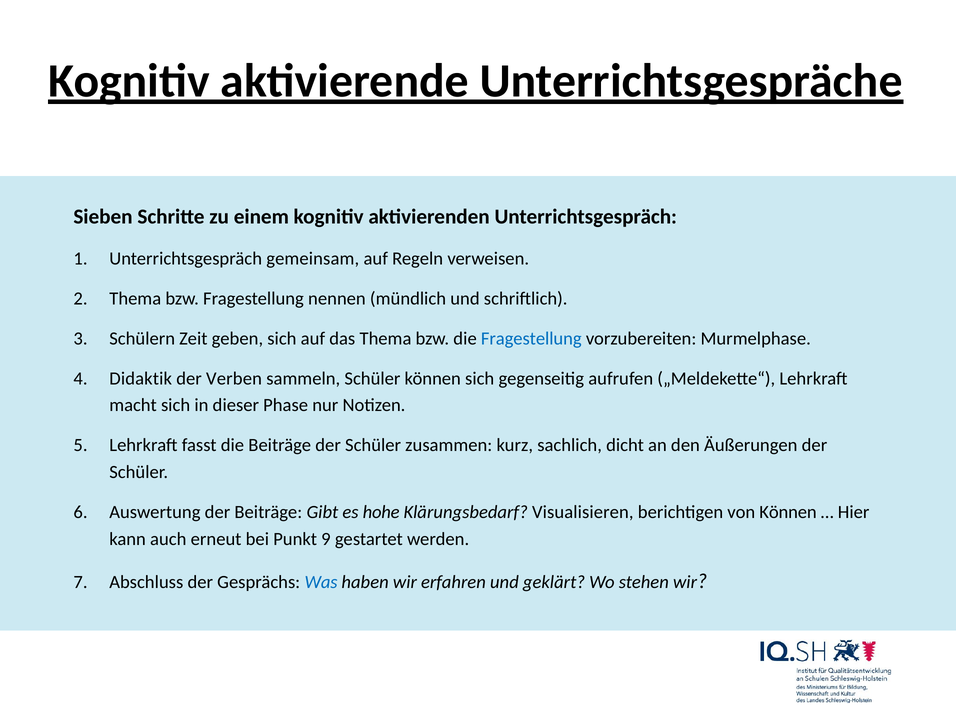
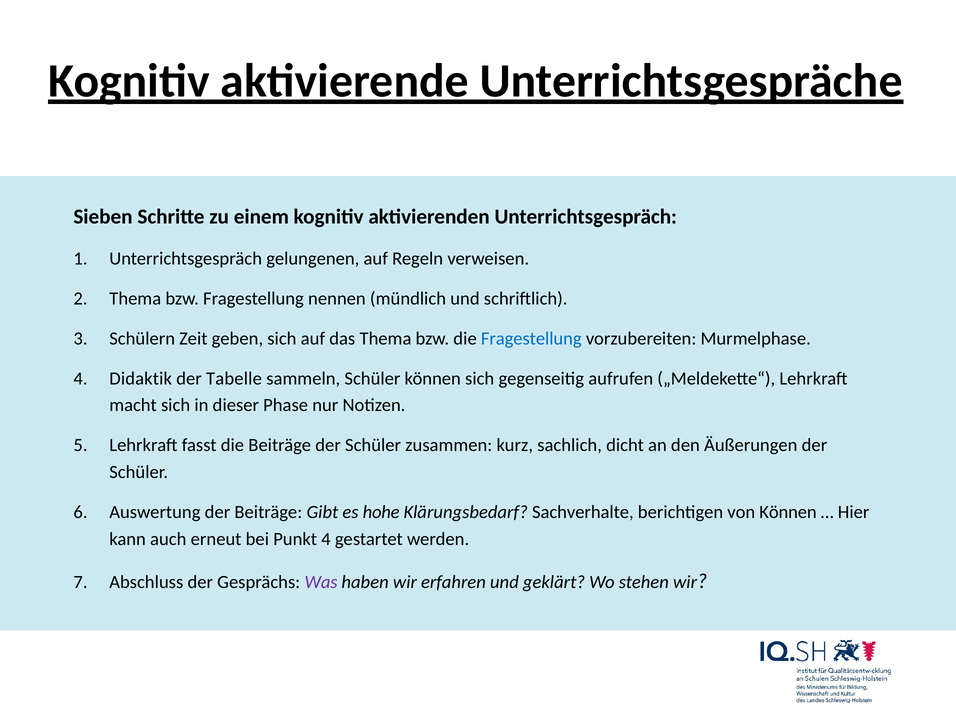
gemeinsam: gemeinsam -> gelungenen (313, 258)
Verben: Verben -> Tabelle (234, 379)
Visualisieren: Visualisieren -> Sachverhalte (583, 512)
Punkt 9: 9 -> 4 (326, 539)
Was colour: blue -> purple (321, 582)
